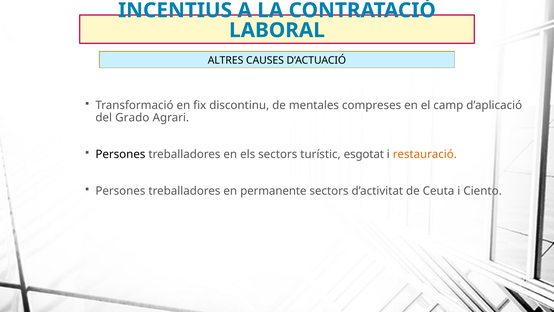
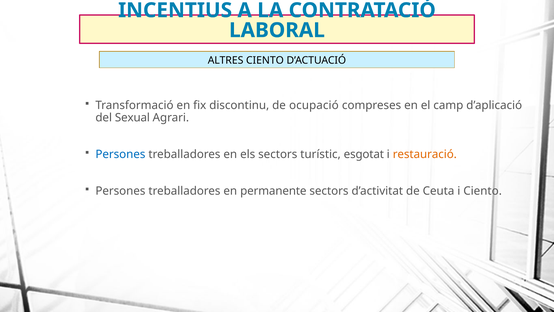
ALTRES CAUSES: CAUSES -> CIENTO (265, 60)
mentales: mentales -> ocupació (314, 105)
Grado: Grado -> Sexual (132, 118)
Persones colour: black -> blue (120, 154)
